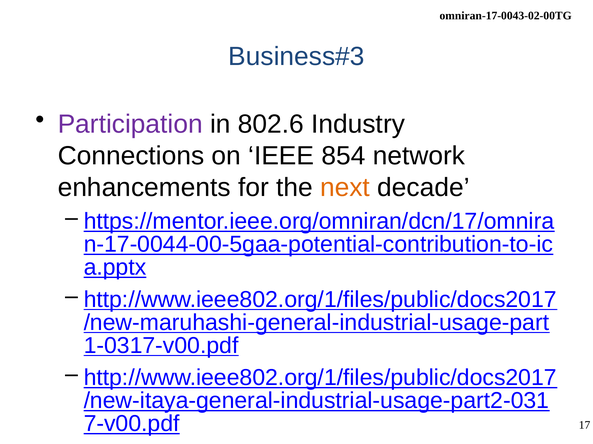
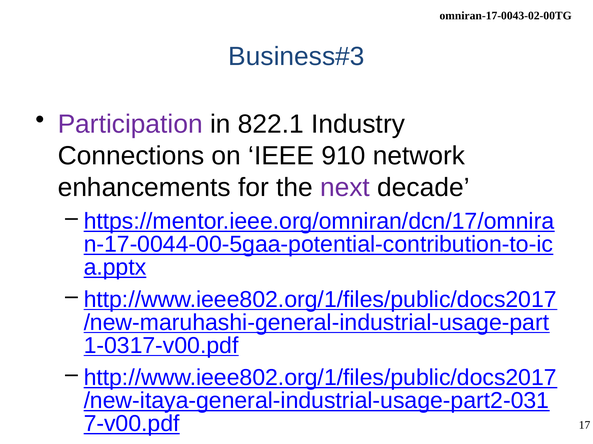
802.6: 802.6 -> 822.1 (271, 124)
854: 854 -> 910 (343, 156)
next colour: orange -> purple (345, 188)
